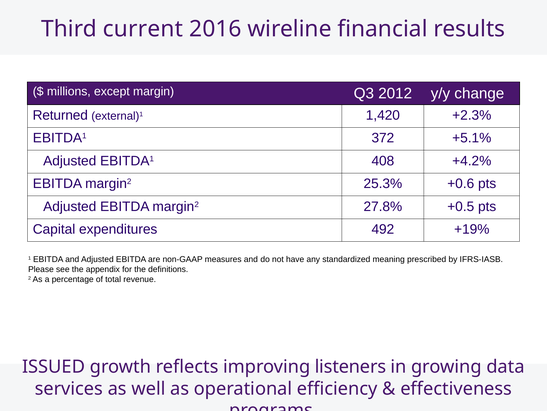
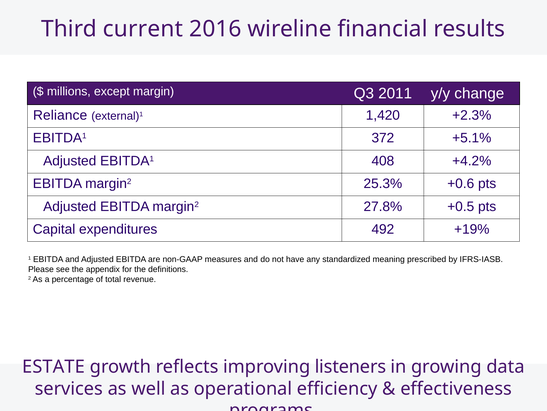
2012: 2012 -> 2011 (395, 93)
Returned: Returned -> Reliance (60, 115)
ISSUED: ISSUED -> ESTATE (54, 366)
